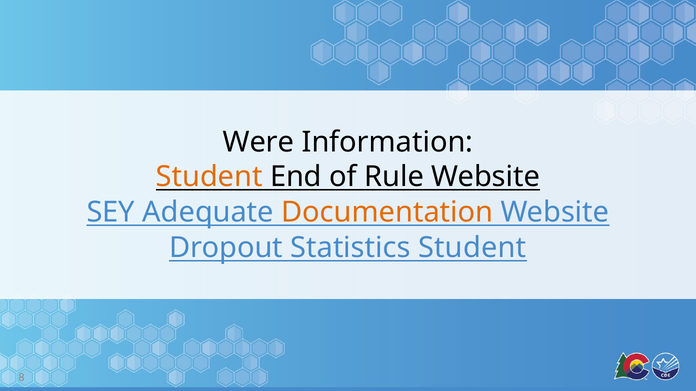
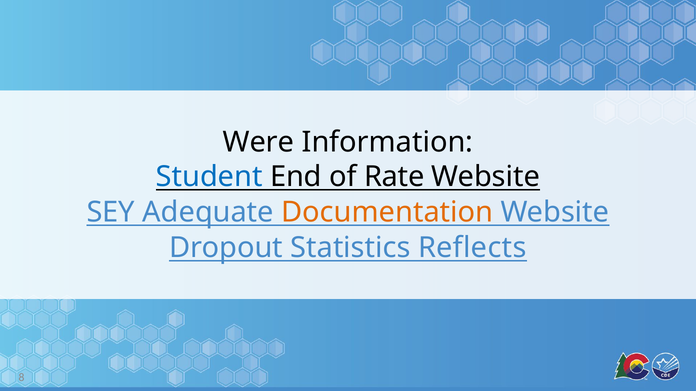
Student colour: orange -> blue (209, 177)
Rule: Rule -> Rate (394, 177)
Statistics Student: Student -> Reflects (472, 248)
